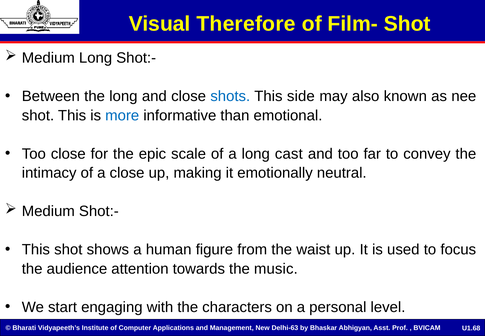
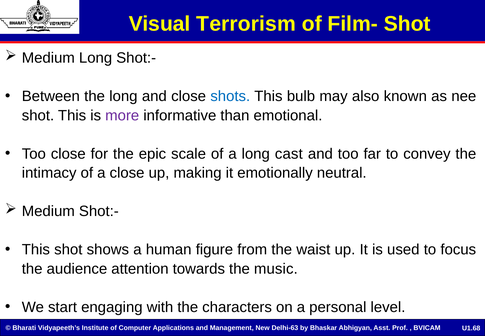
Therefore: Therefore -> Terrorism (246, 24)
side: side -> bulb (301, 96)
more colour: blue -> purple (122, 115)
